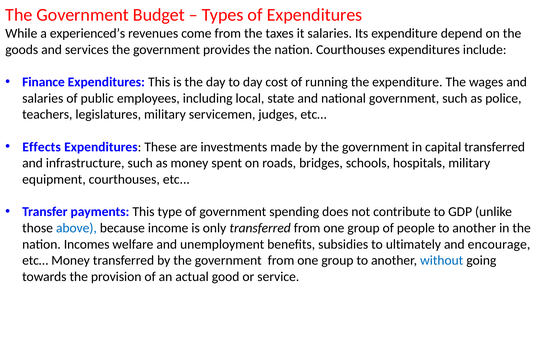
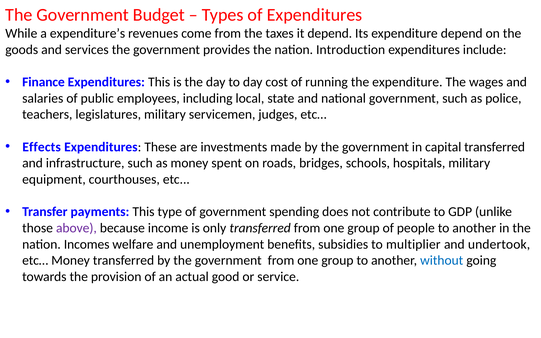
experienced’s: experienced’s -> expenditure’s (88, 33)
it salaries: salaries -> depend (330, 33)
nation Courthouses: Courthouses -> Introduction (351, 50)
above colour: blue -> purple (76, 228)
ultimately: ultimately -> multiplier (413, 244)
encourage: encourage -> undertook (499, 244)
